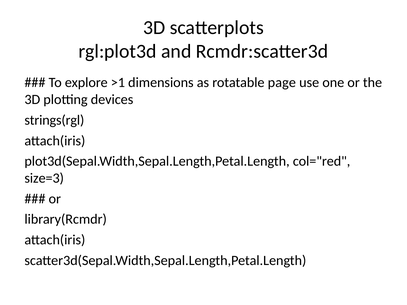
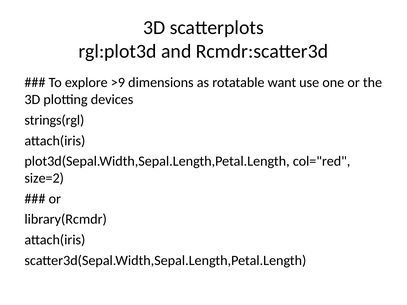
>1: >1 -> >9 (118, 83)
page: page -> want (282, 83)
size=3: size=3 -> size=2 (44, 178)
